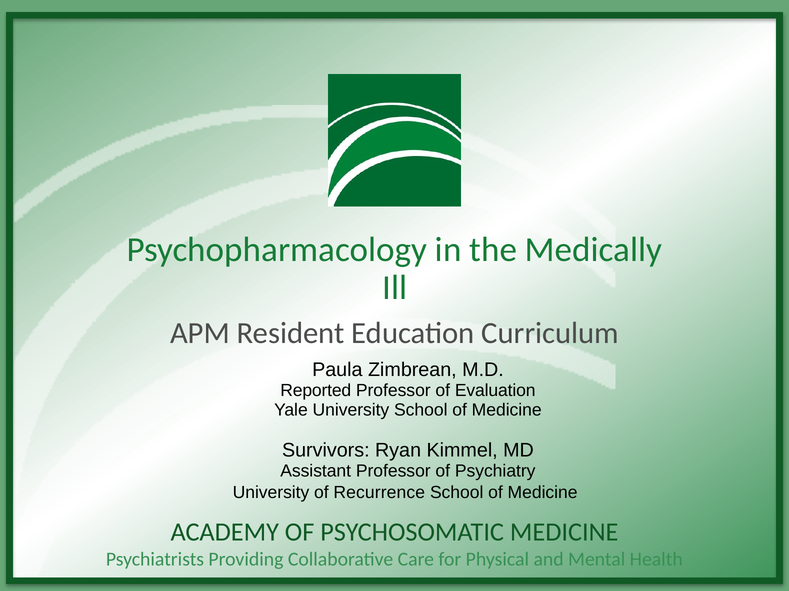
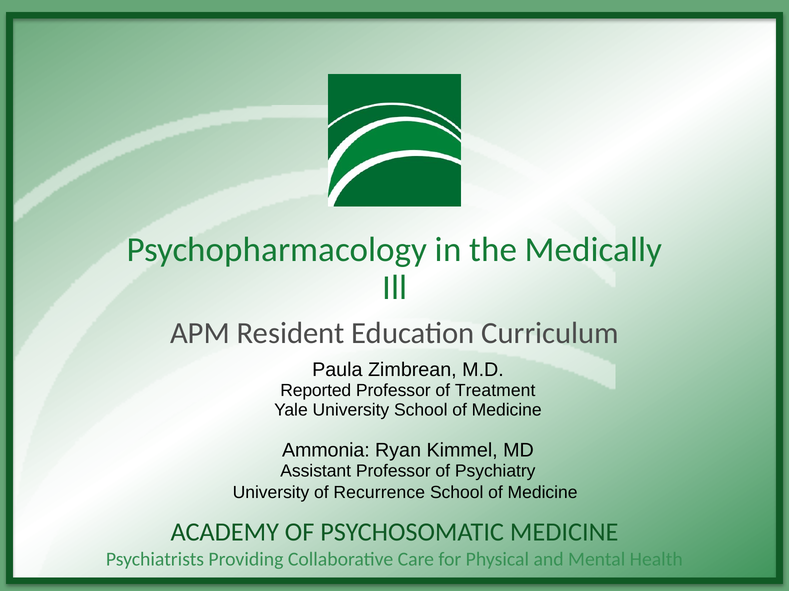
Evaluation: Evaluation -> Treatment (495, 391)
Survivors: Survivors -> Ammonia (326, 451)
